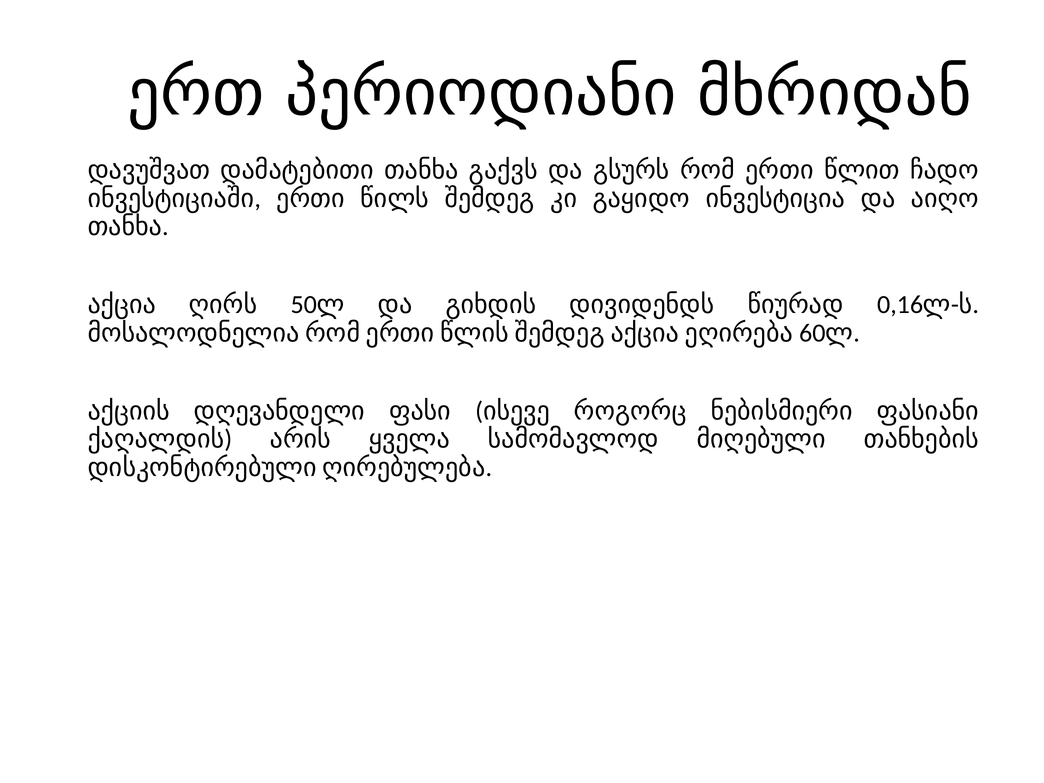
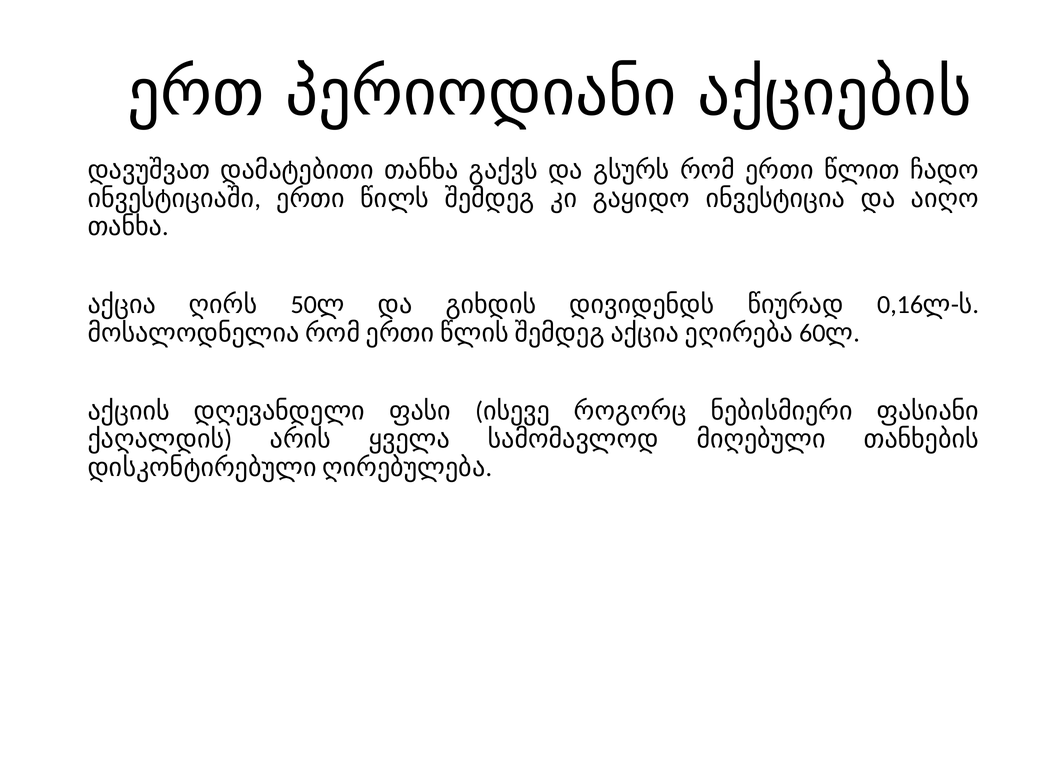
მხრიდან: მხრიდან -> აქციების (834, 93)
